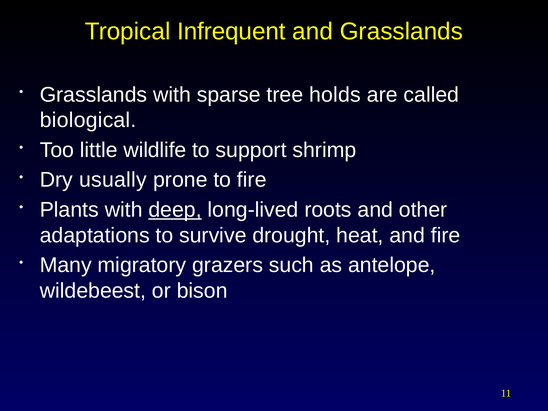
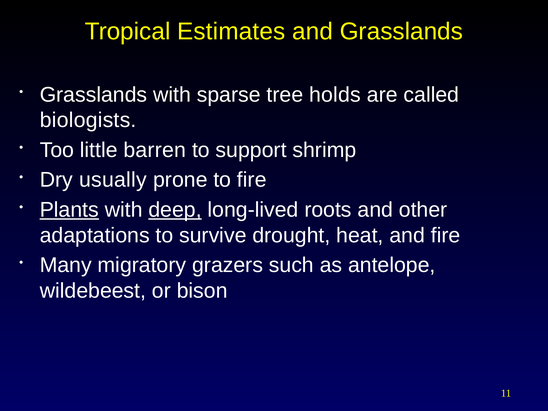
Infrequent: Infrequent -> Estimates (231, 31)
biological: biological -> biologists (88, 120)
wildlife: wildlife -> barren (155, 150)
Plants underline: none -> present (69, 210)
